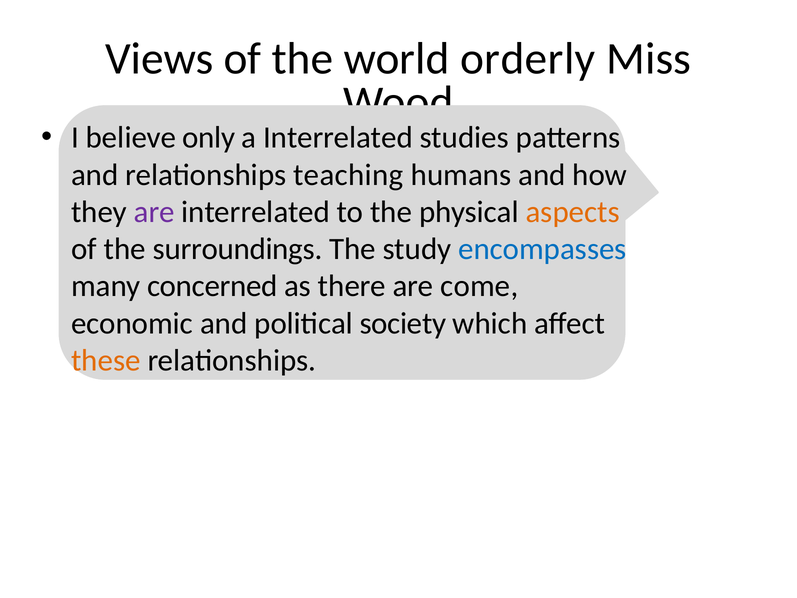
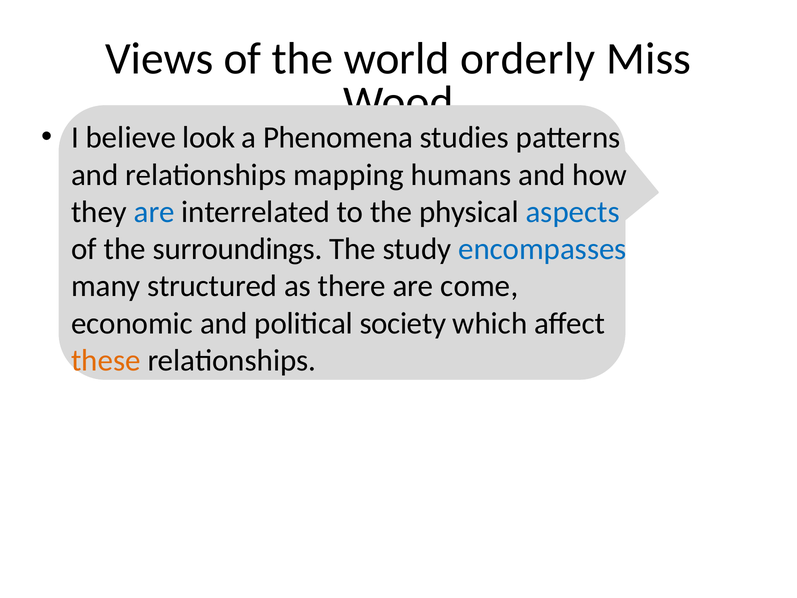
only: only -> look (209, 138)
a Interrelated: Interrelated -> Phenomena (338, 138)
teaching: teaching -> mapping (348, 175)
are colour: purple -> blue (154, 212)
aspects colour: orange -> blue (573, 212)
concerned: concerned -> structured (212, 286)
